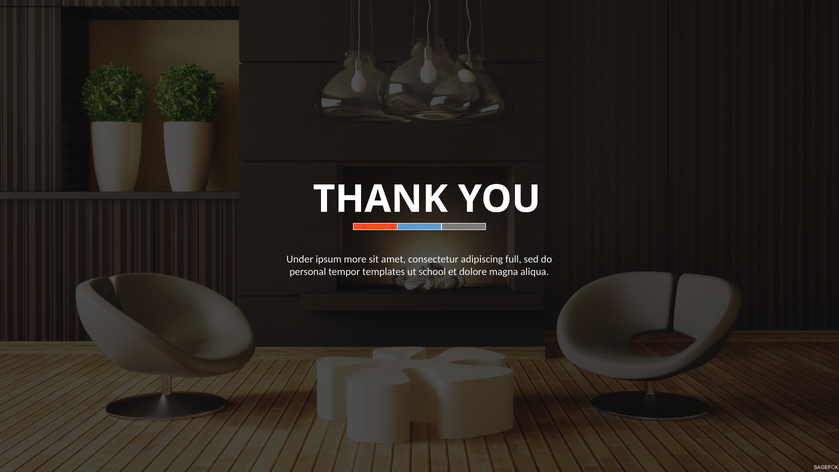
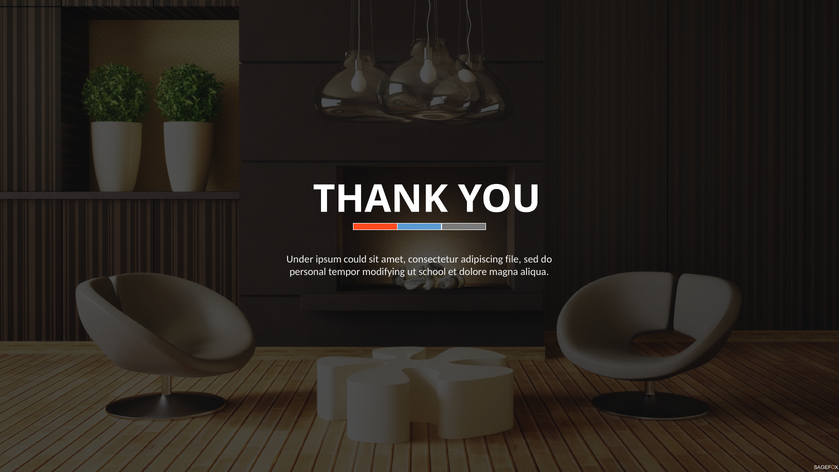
more: more -> could (355, 259)
full: full -> file (513, 259)
templates: templates -> modifying (384, 272)
